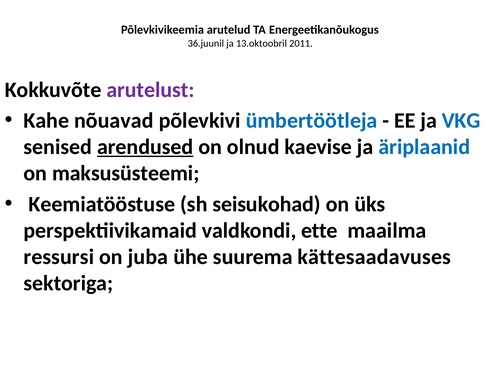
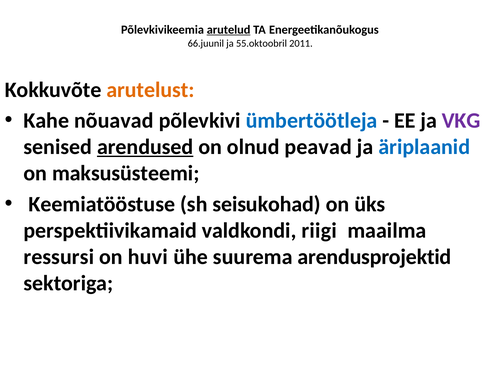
arutelud underline: none -> present (229, 30)
36.juunil: 36.juunil -> 66.juunil (206, 43)
13.oktoobril: 13.oktoobril -> 55.oktoobril (261, 43)
arutelust colour: purple -> orange (150, 90)
VKG colour: blue -> purple (461, 120)
kaevise: kaevise -> peavad (318, 147)
ette: ette -> riigi (319, 230)
juba: juba -> huvi (148, 257)
kättesaadavuses: kättesaadavuses -> arendusprojektid (374, 257)
